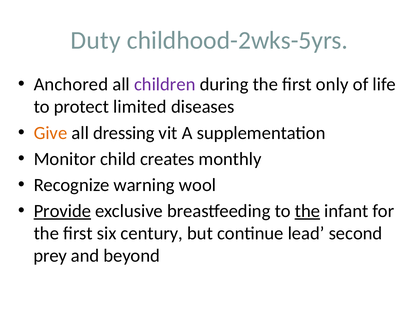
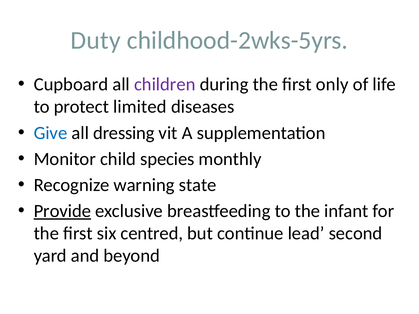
Anchored: Anchored -> Cupboard (71, 85)
Give colour: orange -> blue (51, 133)
creates: creates -> species (167, 159)
wool: wool -> state (198, 185)
the underline: present -> none (307, 211)
century: century -> centred (152, 234)
prey: prey -> yard (50, 256)
